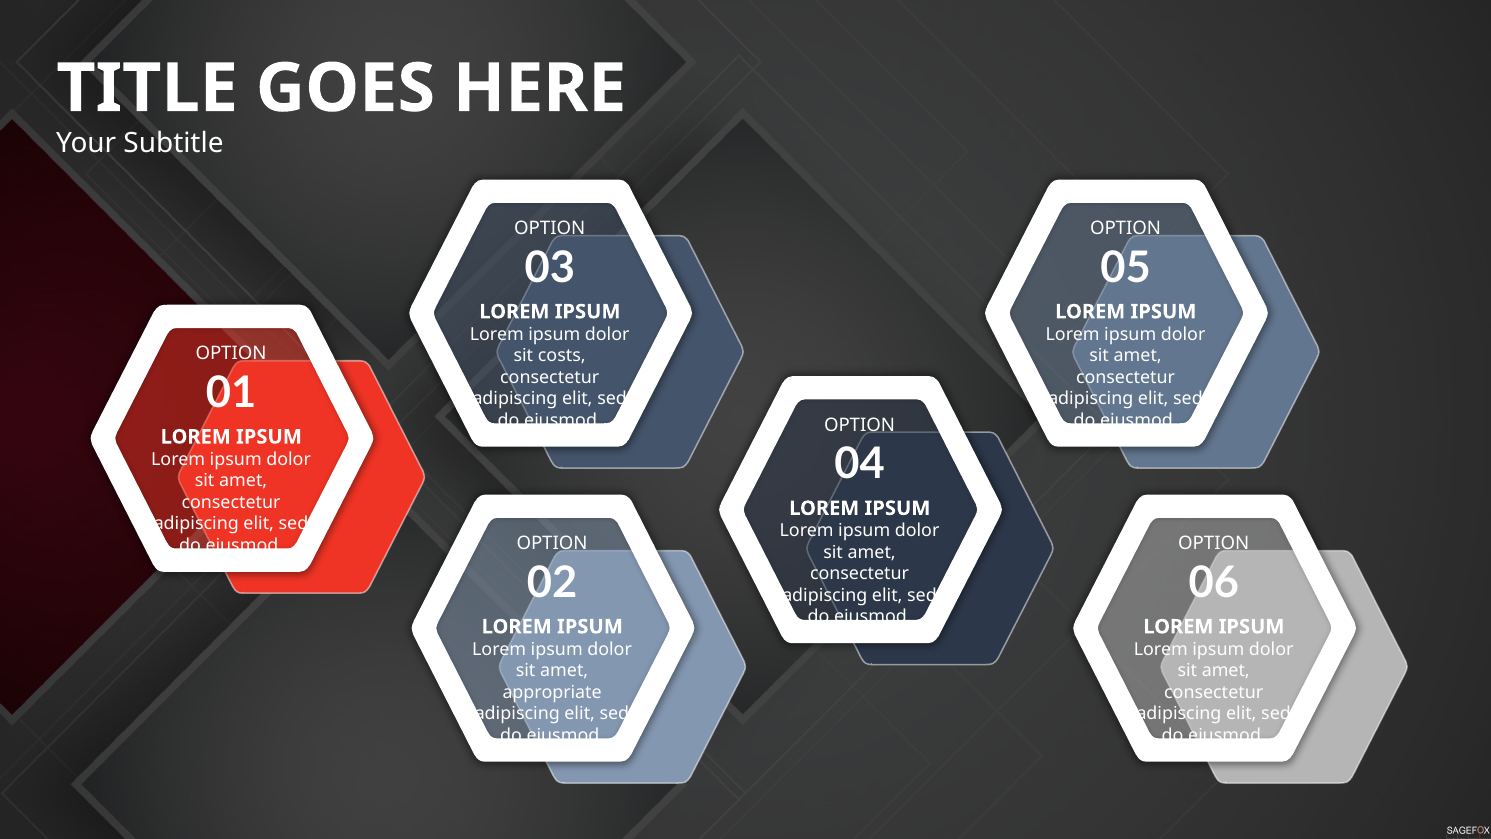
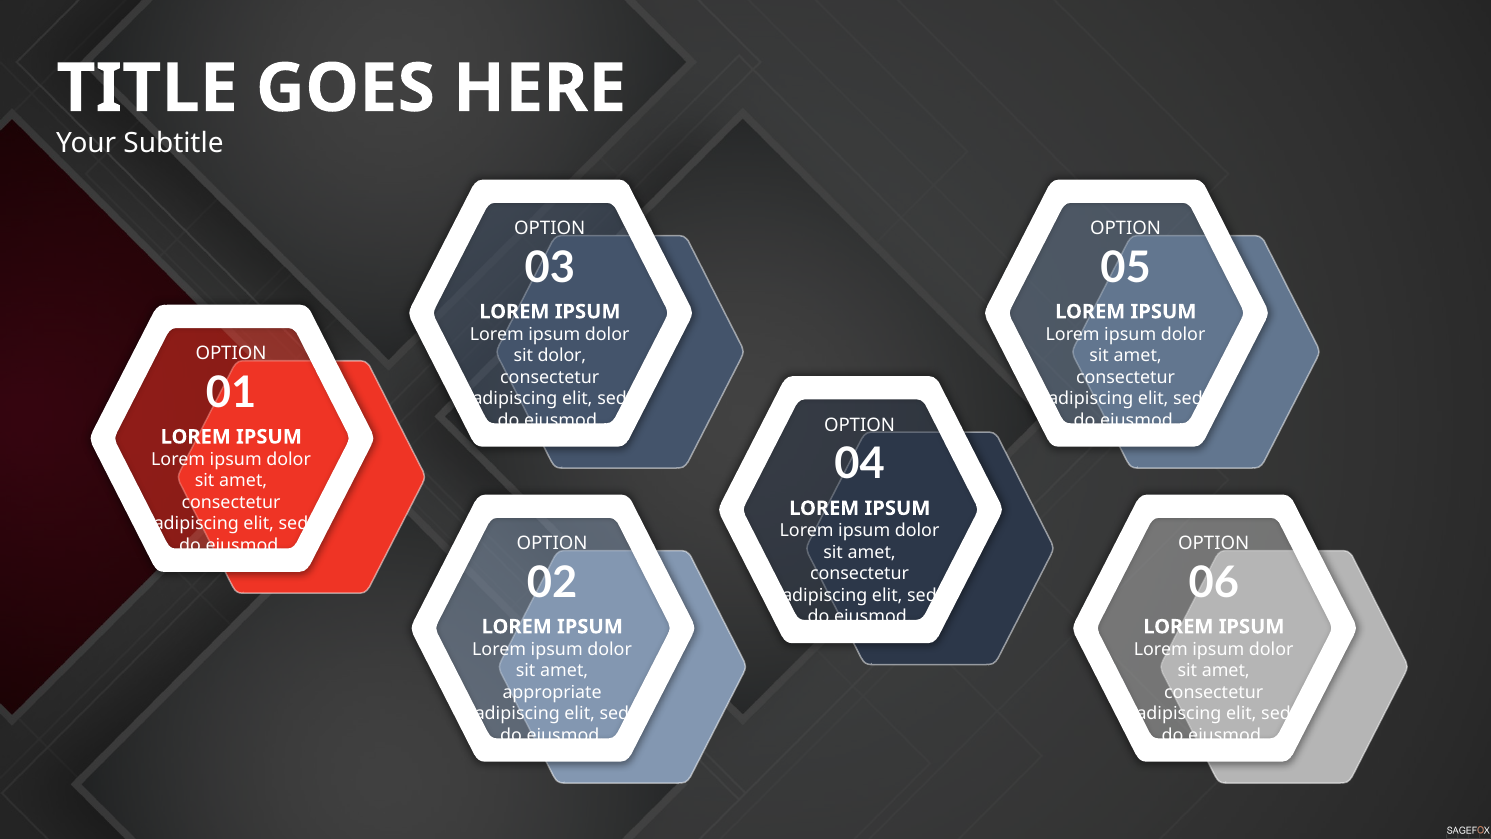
sit costs: costs -> dolor (562, 356)
